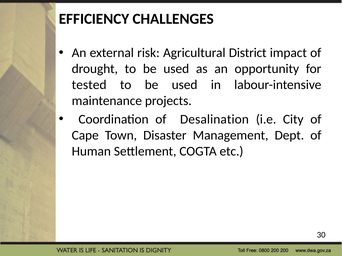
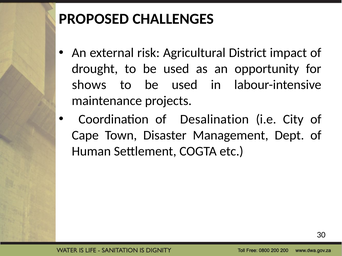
EFFICIENCY: EFFICIENCY -> PROPOSED (94, 19)
tested: tested -> shows (89, 85)
